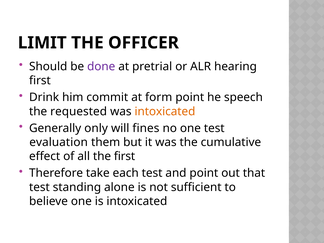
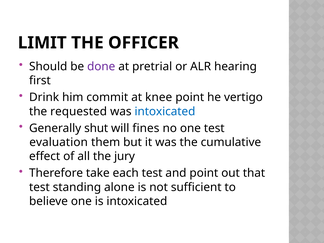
form: form -> knee (159, 97)
speech: speech -> vertigo (243, 97)
intoxicated colour: orange -> blue (165, 111)
only: only -> shut (96, 128)
the first: first -> jury (125, 156)
